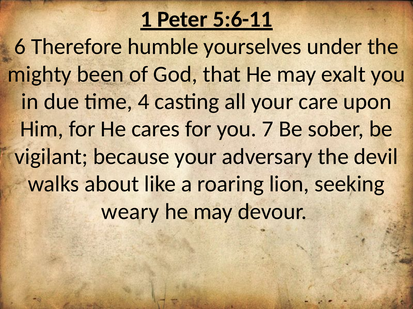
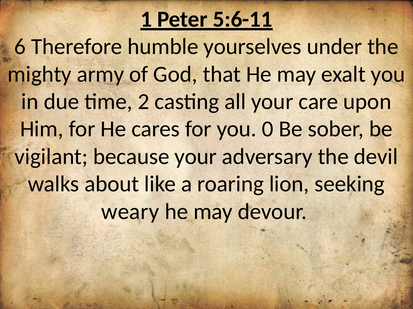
been: been -> army (100, 74)
4: 4 -> 2 (144, 102)
7: 7 -> 0 (268, 129)
